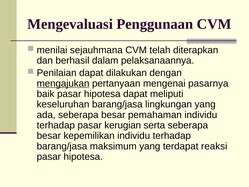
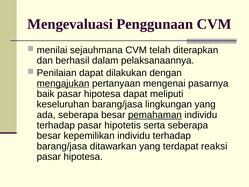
pemahaman underline: none -> present (155, 115)
kerugian: kerugian -> hipotetis (123, 125)
maksimum: maksimum -> ditawarkan (113, 146)
